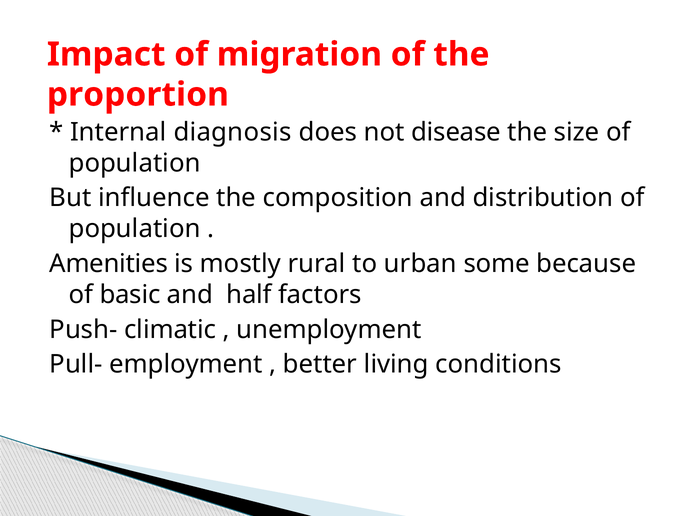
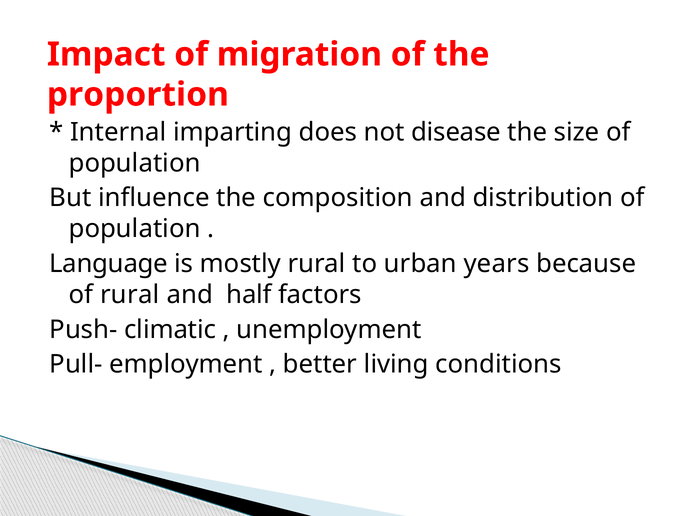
diagnosis: diagnosis -> imparting (233, 132)
Amenities: Amenities -> Language (109, 264)
some: some -> years (496, 264)
of basic: basic -> rural (130, 295)
